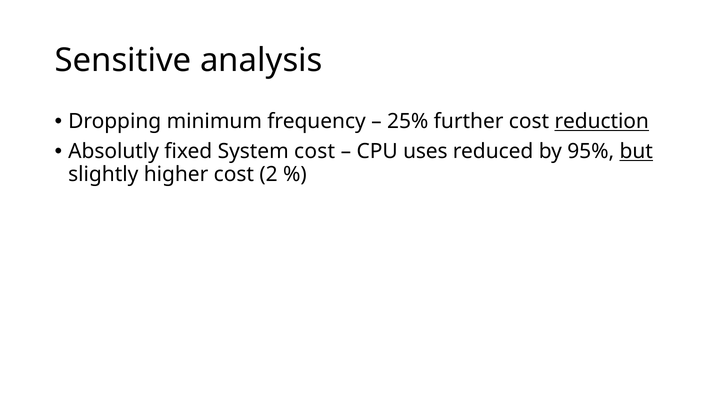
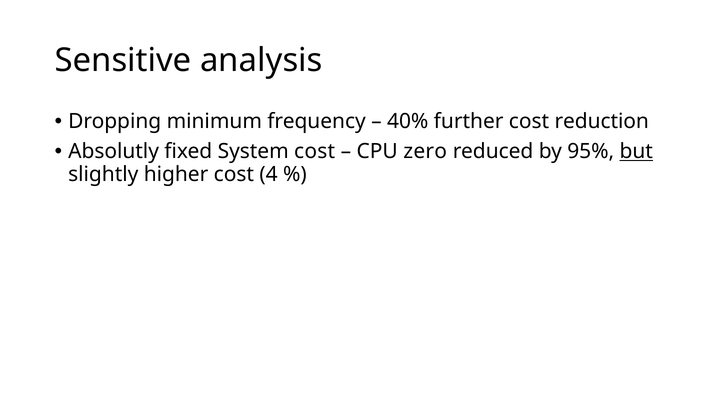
25%: 25% -> 40% (408, 121)
reduction underline: present -> none (602, 121)
uses: uses -> zero (425, 151)
2: 2 -> 4 (269, 174)
